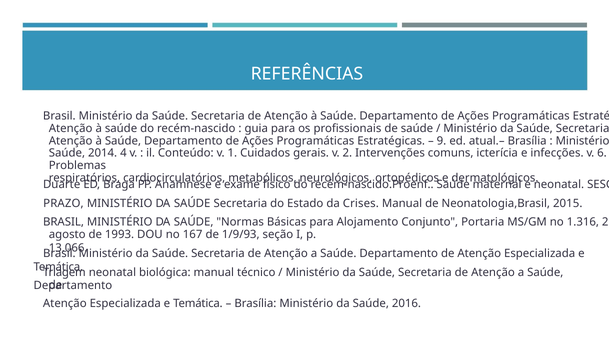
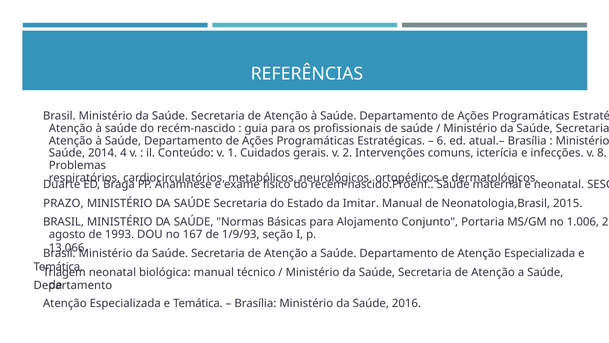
9: 9 -> 6 (441, 141)
6: 6 -> 8 (602, 153)
Crises: Crises -> Imitar (361, 203)
1.316: 1.316 -> 1.006 (583, 222)
